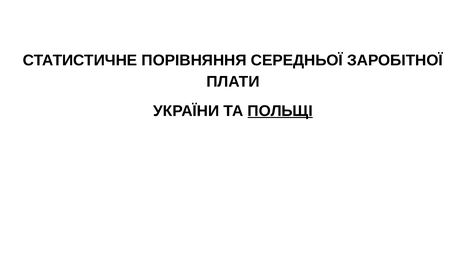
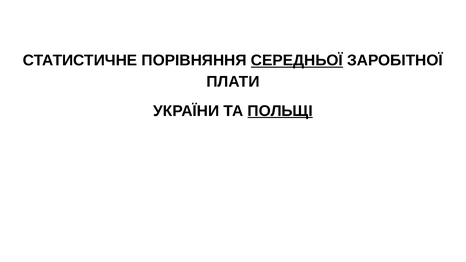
СЕРЕДНЬОЇ underline: none -> present (297, 60)
